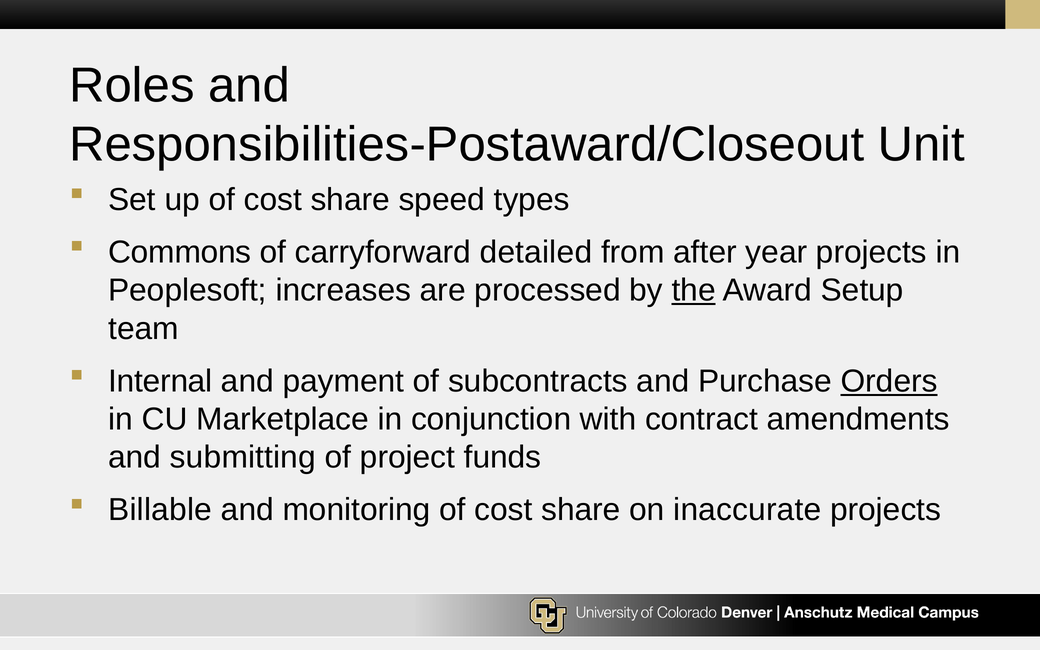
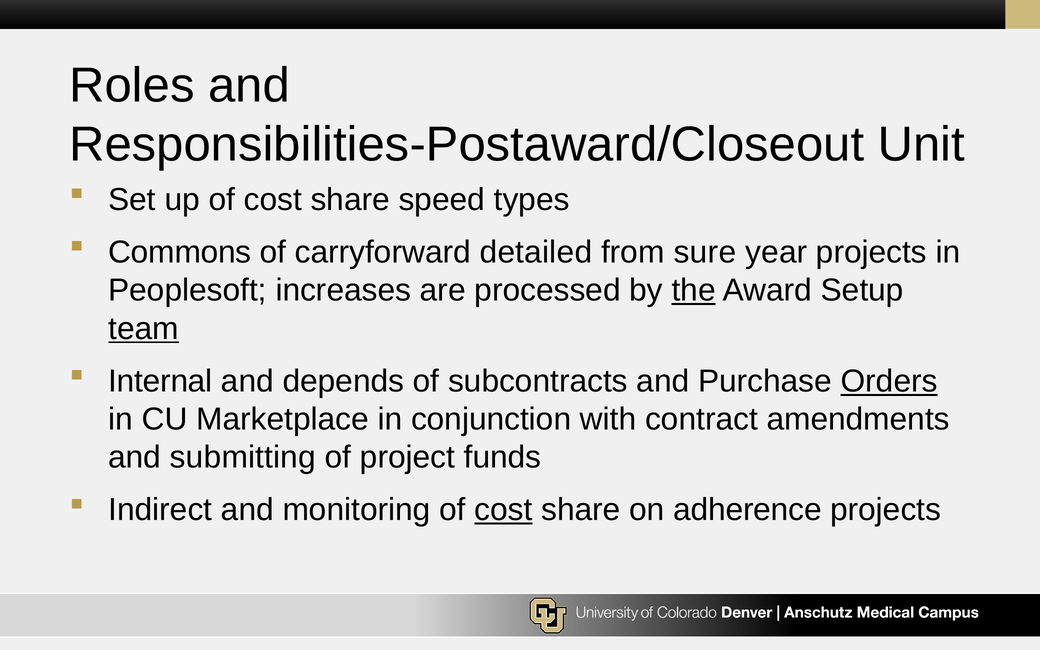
after: after -> sure (705, 252)
team underline: none -> present (144, 329)
payment: payment -> depends (343, 381)
Billable: Billable -> Indirect (160, 510)
cost underline: none -> present (504, 510)
inaccurate: inaccurate -> adherence (748, 510)
